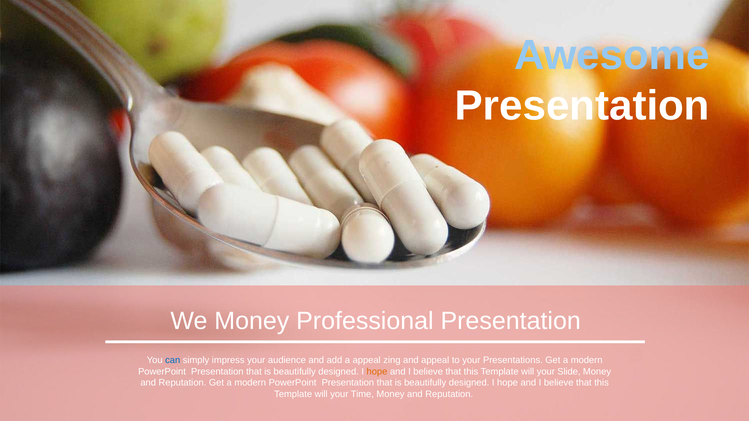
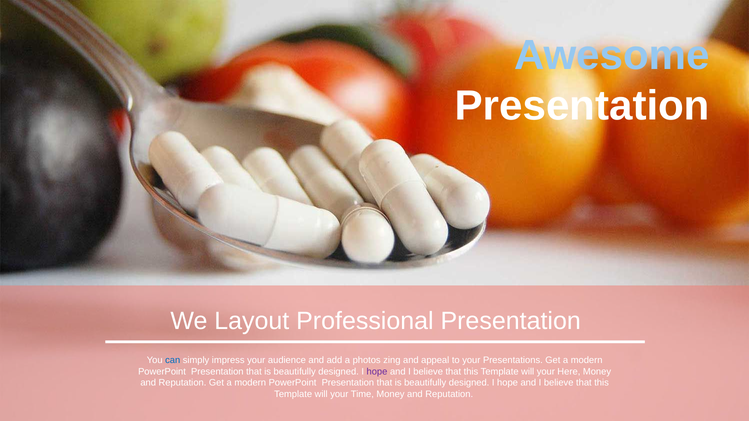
We Money: Money -> Layout (252, 321)
a appeal: appeal -> photos (367, 361)
hope colour: orange -> purple (377, 372)
Slide: Slide -> Here (569, 372)
